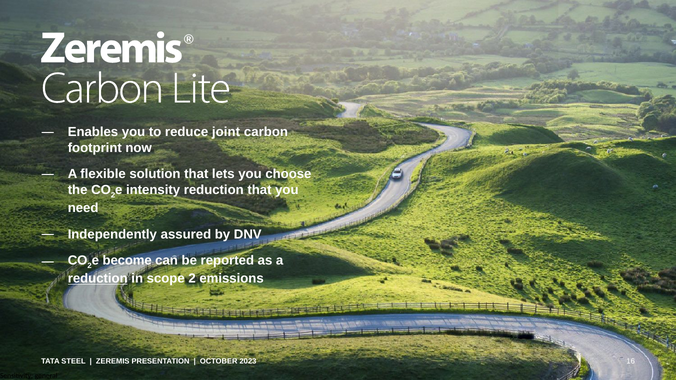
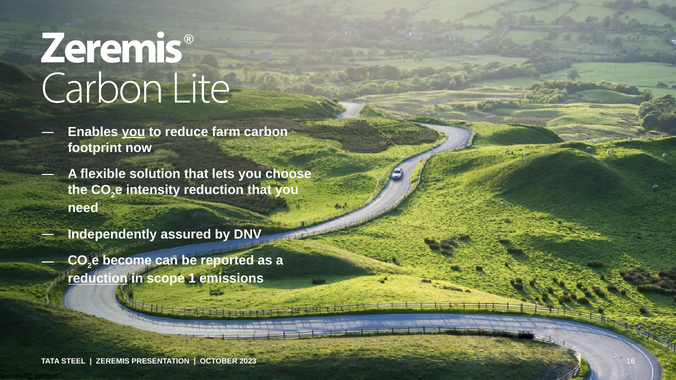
you underline: none -> present (134, 132)
joint: joint -> farm (226, 132)
scope 2: 2 -> 1 (192, 279)
